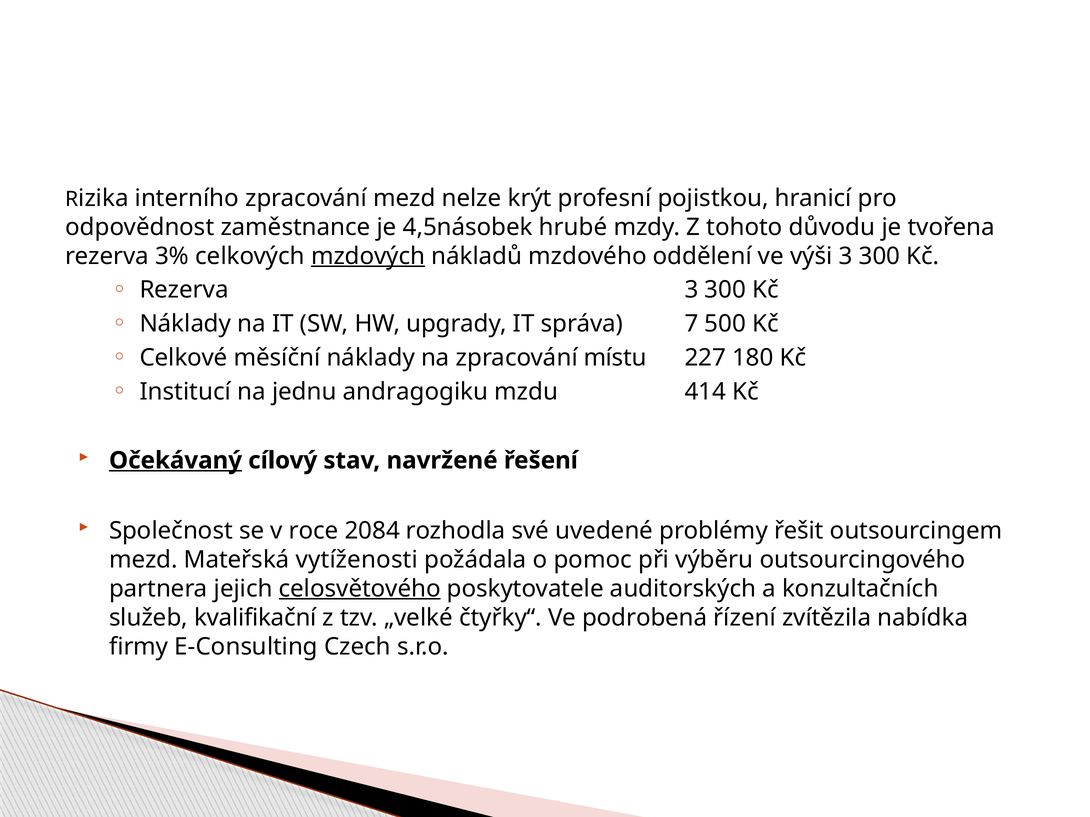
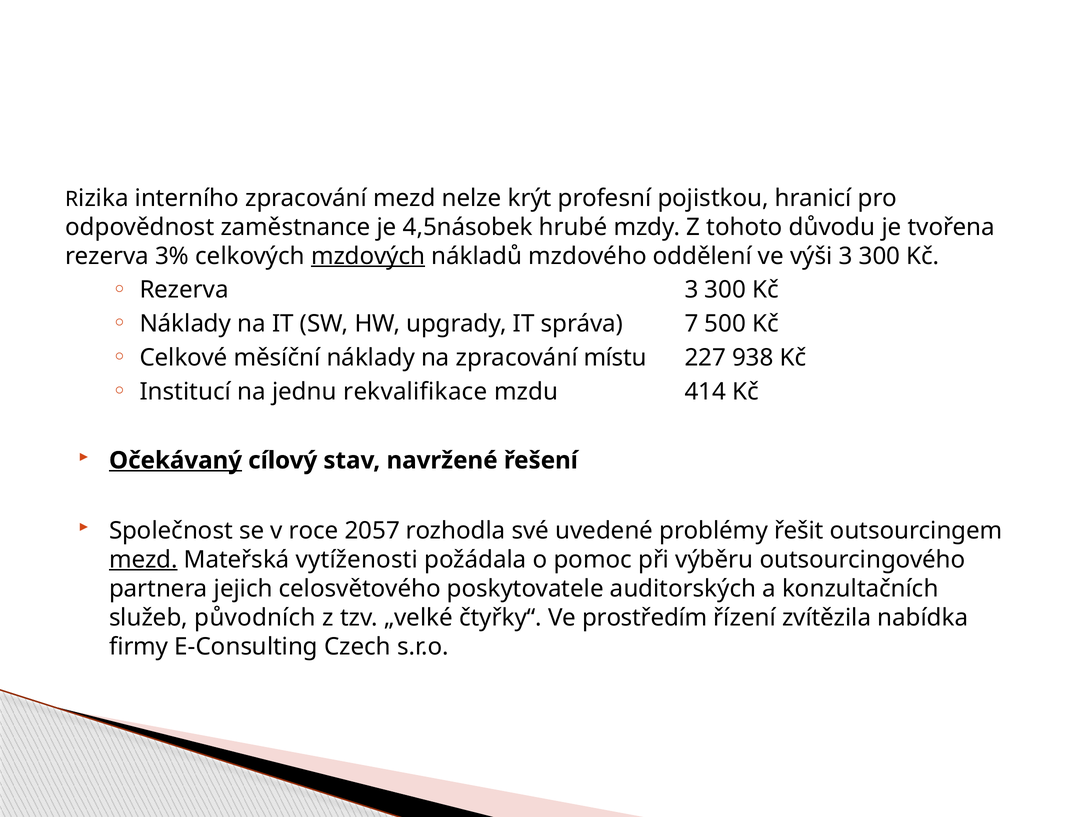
180: 180 -> 938 (753, 358)
andragogiku: andragogiku -> rekvalifikace (415, 392)
2084: 2084 -> 2057 (372, 531)
mezd underline: none -> present (143, 560)
celosvětového underline: present -> none (360, 589)
kvalifikační: kvalifikační -> původních (255, 618)
podrobená: podrobená -> prostředím (645, 618)
